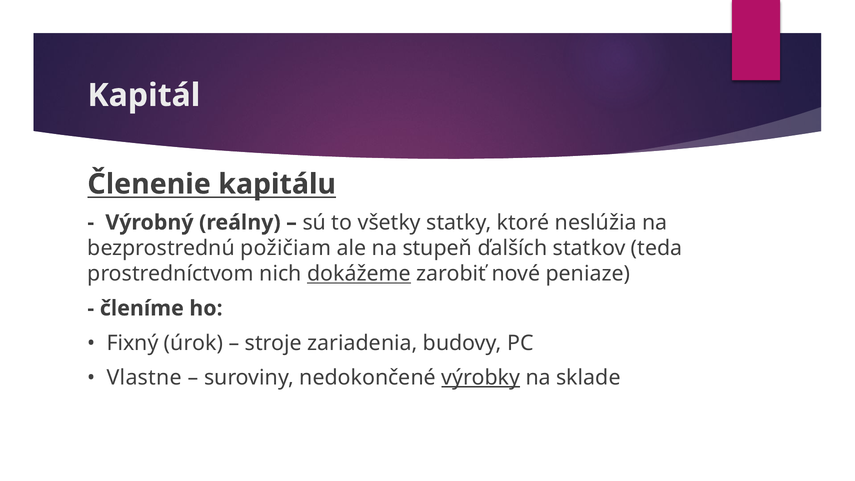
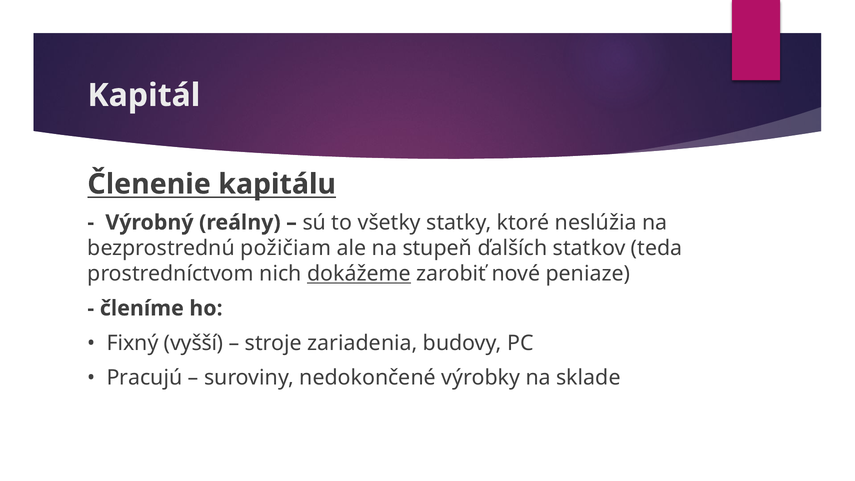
úrok: úrok -> vyšší (194, 343)
Vlastne: Vlastne -> Pracujú (144, 377)
výrobky underline: present -> none (481, 377)
